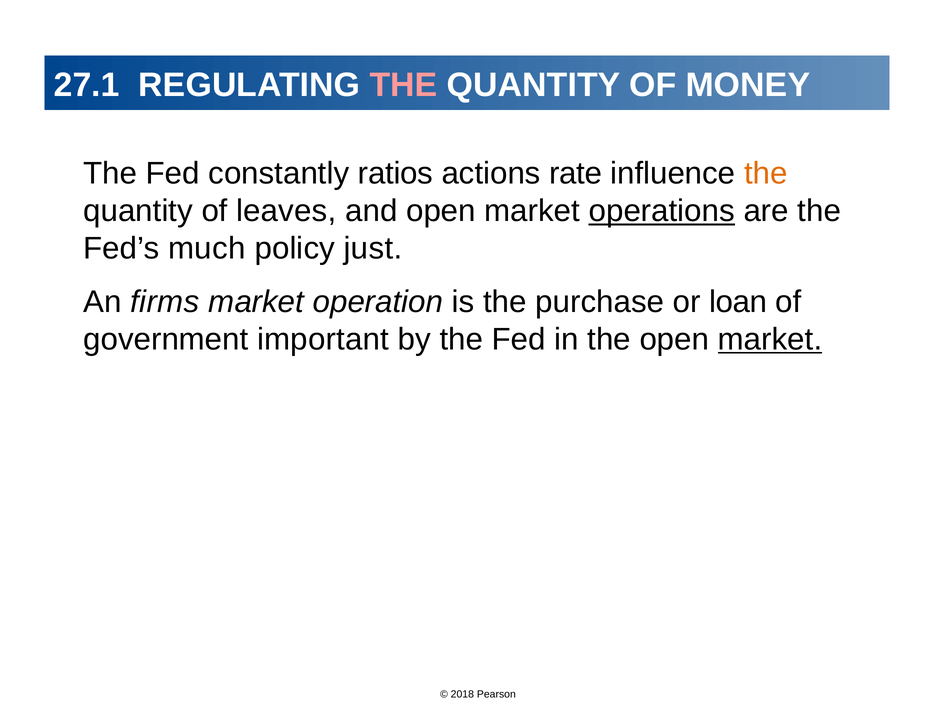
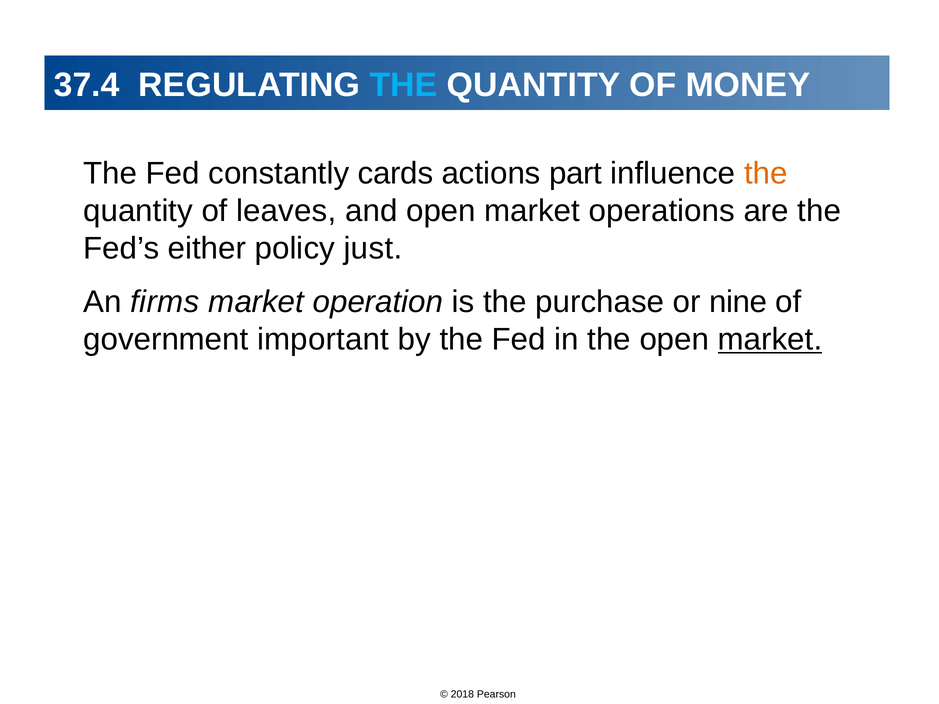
27.1: 27.1 -> 37.4 (87, 85)
THE colour: pink -> light blue (404, 85)
ratios: ratios -> cards (396, 174)
rate: rate -> part (576, 174)
operations underline: present -> none (662, 211)
much: much -> either (207, 249)
loan: loan -> nine (738, 302)
